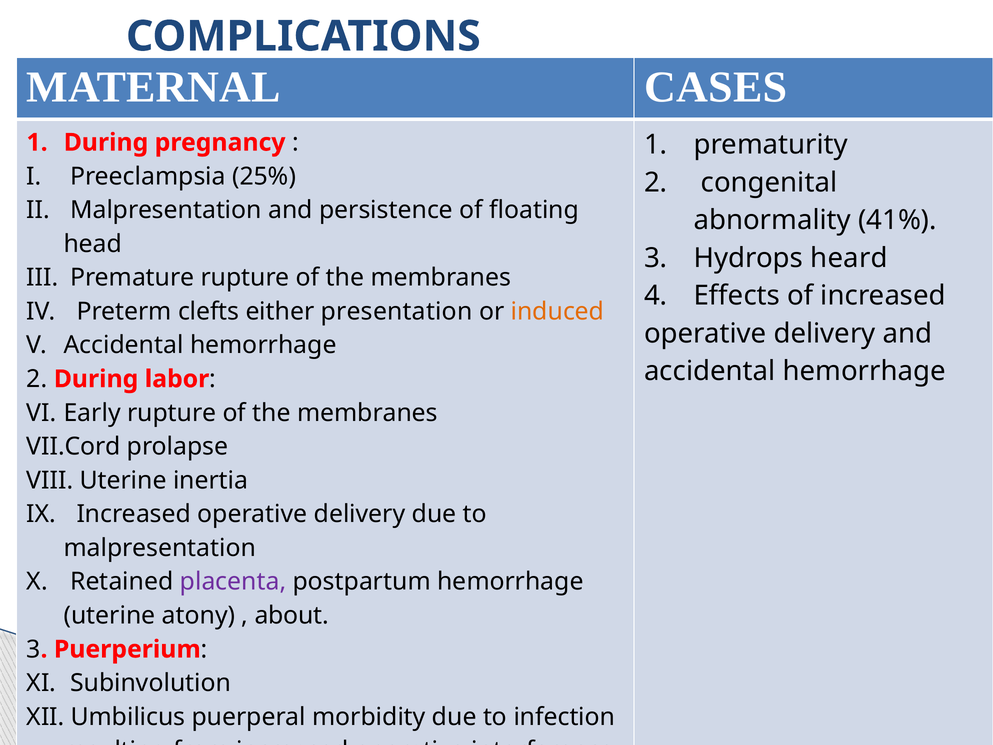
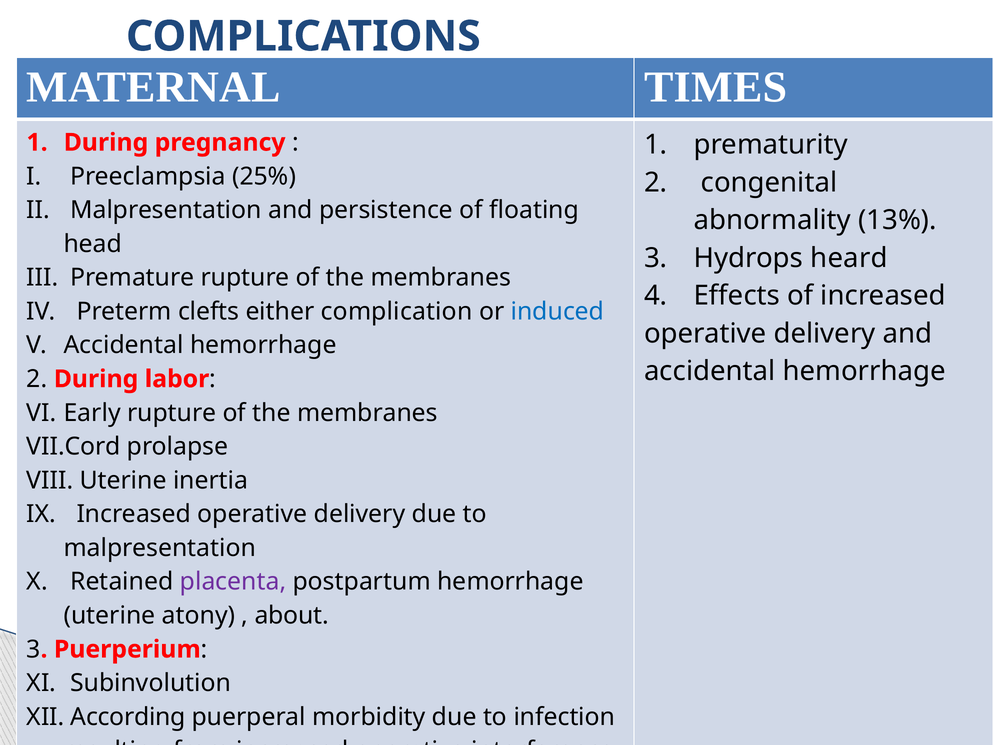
CASES: CASES -> TIMES (716, 87)
41%: 41% -> 13% (897, 220)
presentation: presentation -> complication (397, 311)
induced colour: orange -> blue (557, 311)
Umbilicus: Umbilicus -> According (128, 717)
